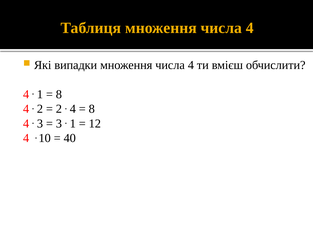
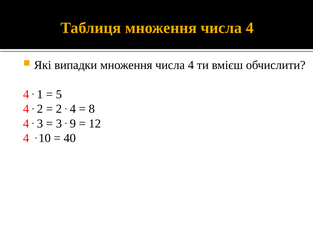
8: 8 -> 5 (59, 94)
1: 1 -> 9 (73, 123)
